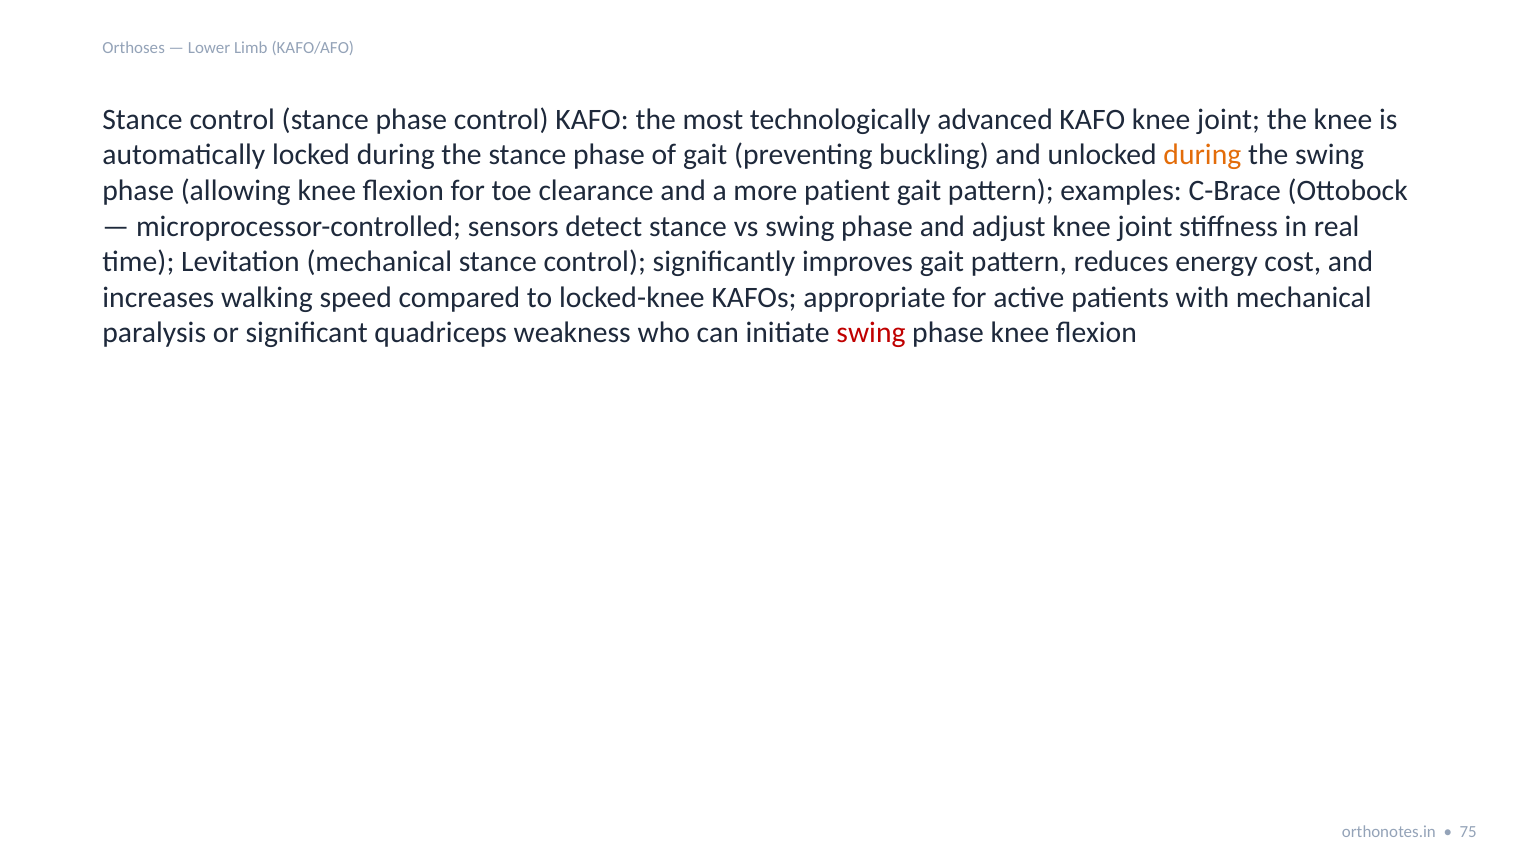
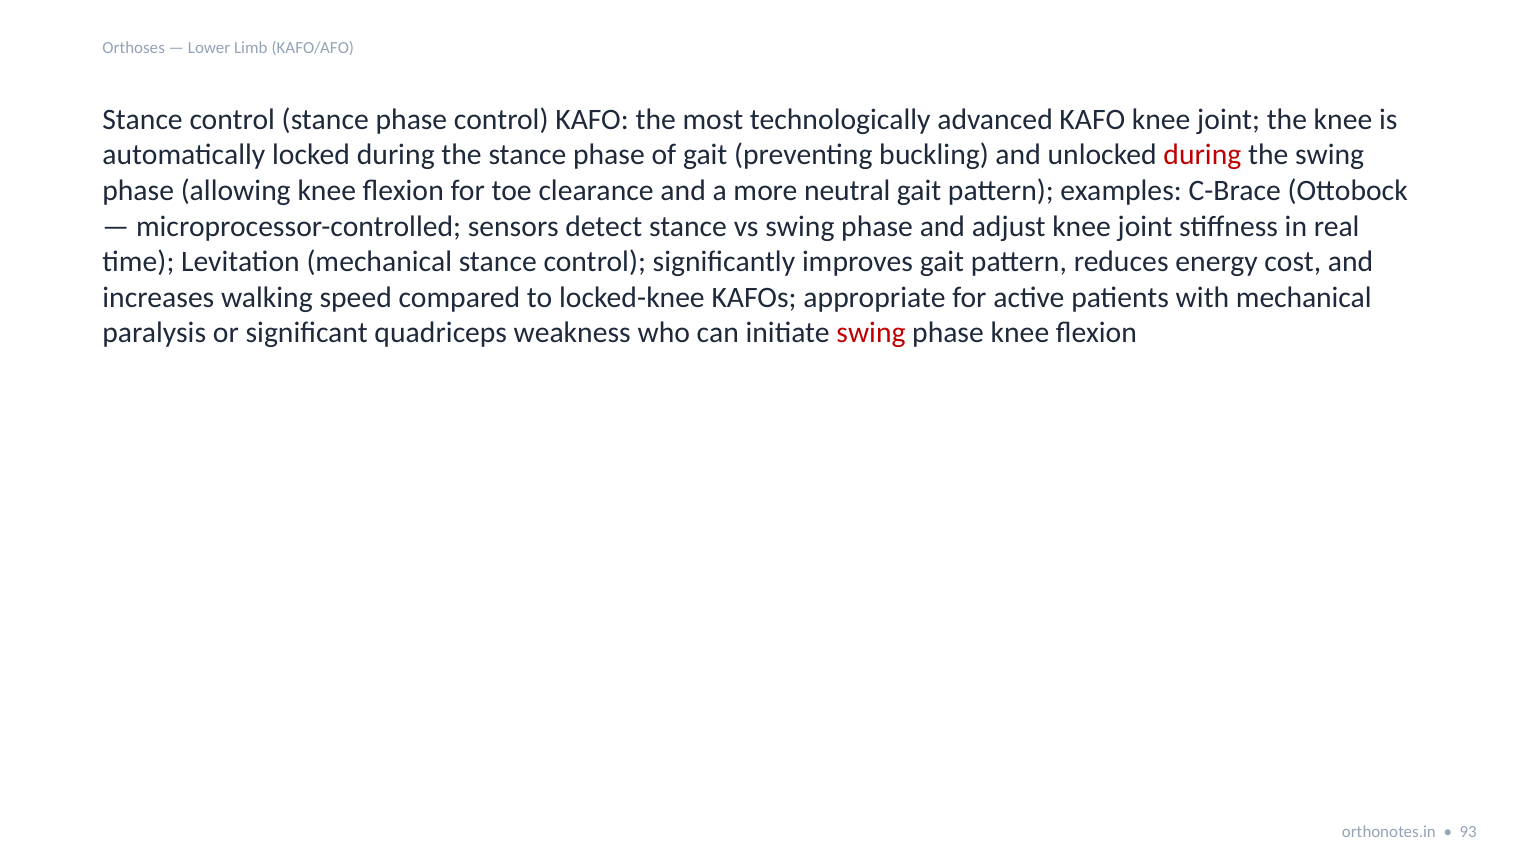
during colour: orange -> red (1202, 155)
patient: patient -> neutral (847, 191)
75: 75 -> 93 (1468, 832)
